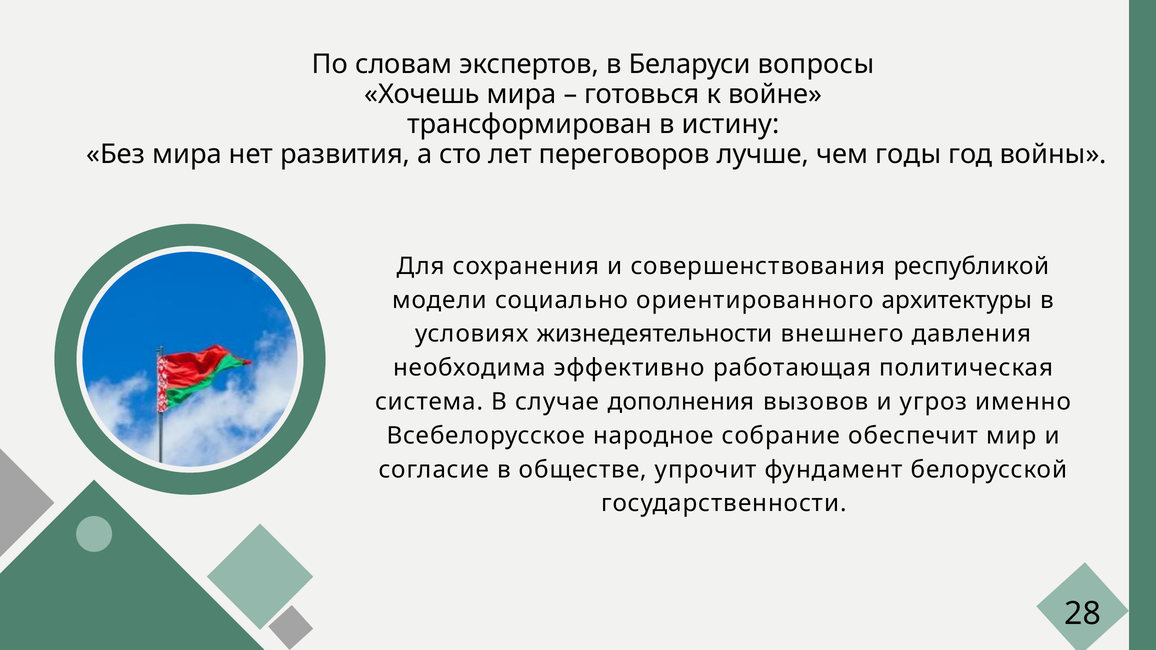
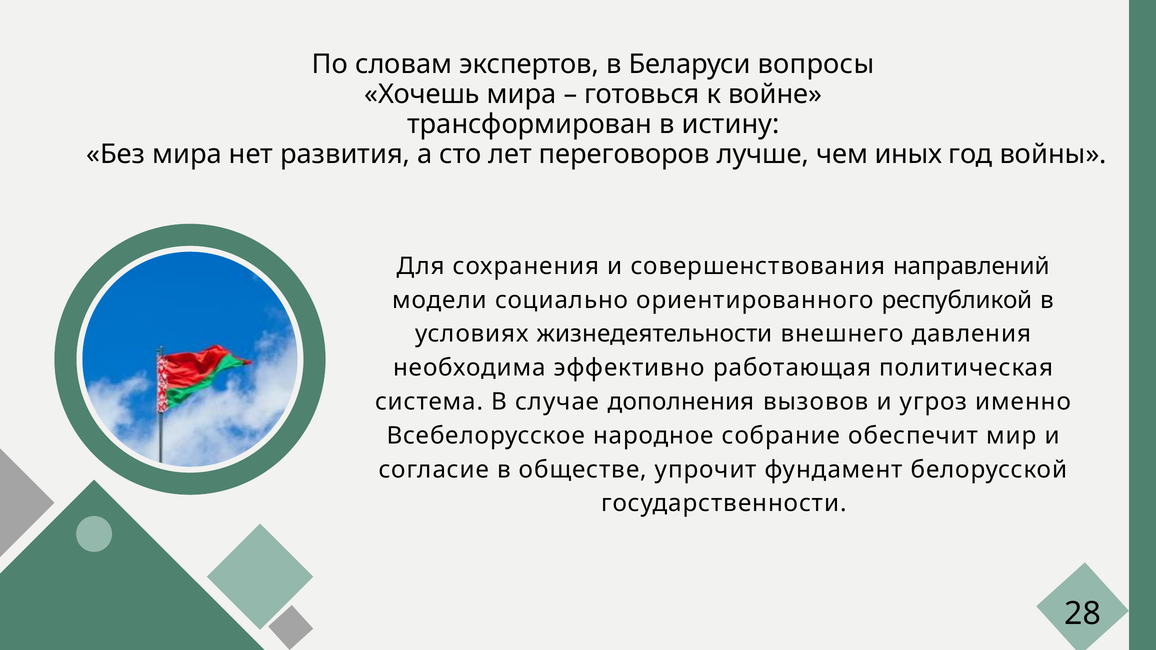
годы: годы -> иных (908, 154)
республикой: республикой -> направлений (971, 266)
архитектуры: архитектуры -> республикой (957, 300)
